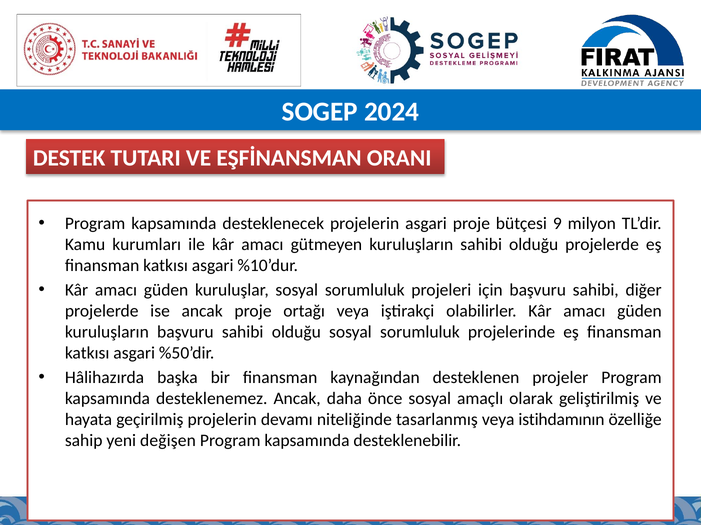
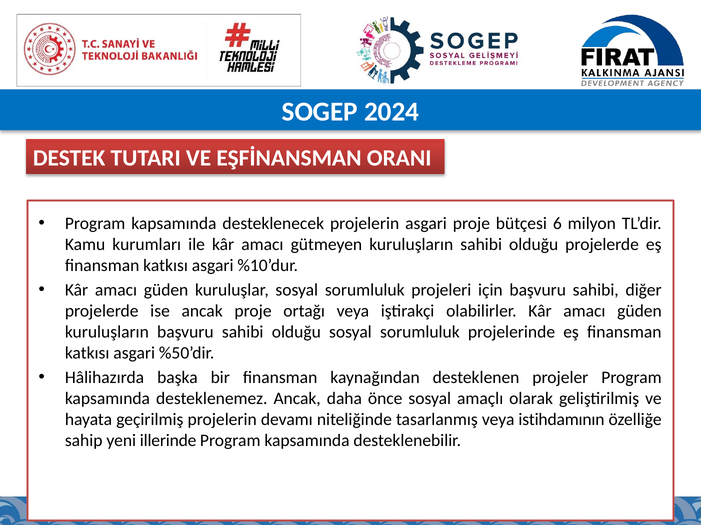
9: 9 -> 6 (557, 224)
değişen: değişen -> illerinde (168, 441)
